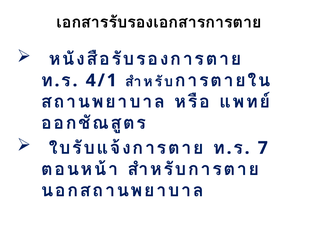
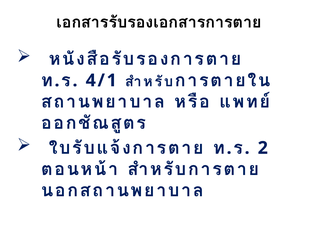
7: 7 -> 2 (263, 148)
